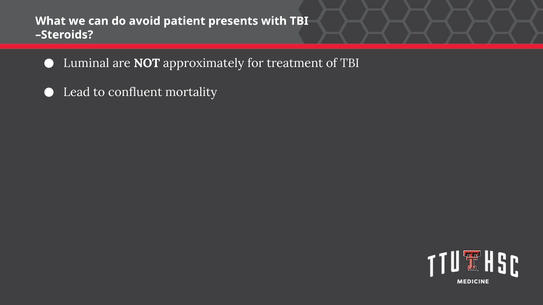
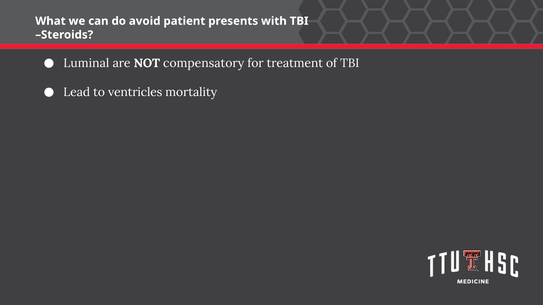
approximately: approximately -> compensatory (204, 63)
confluent: confluent -> ventricles (135, 92)
